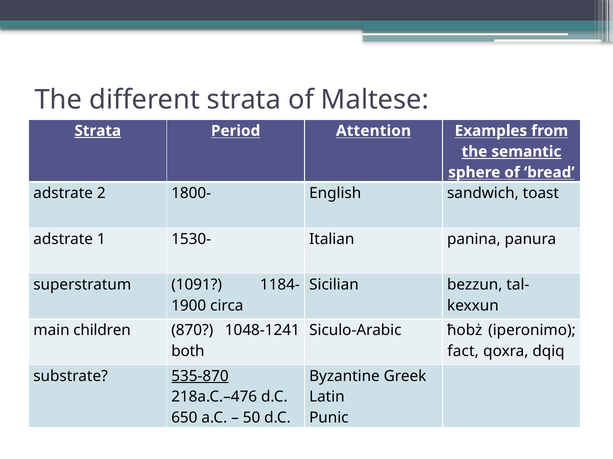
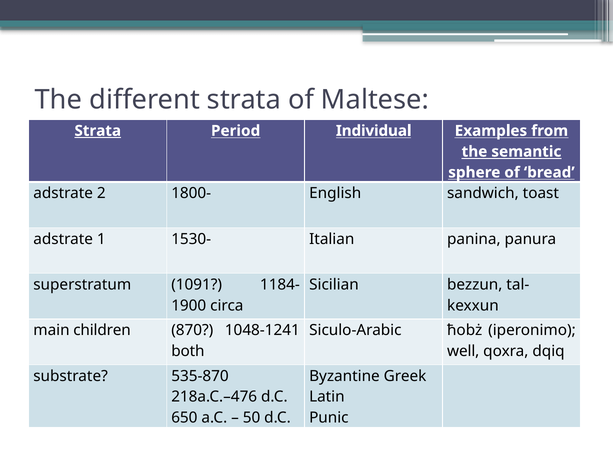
Attention: Attention -> Individual (374, 131)
fact: fact -> well (463, 352)
535-870 underline: present -> none (200, 377)
